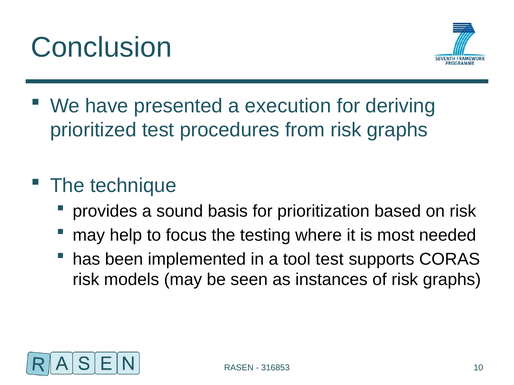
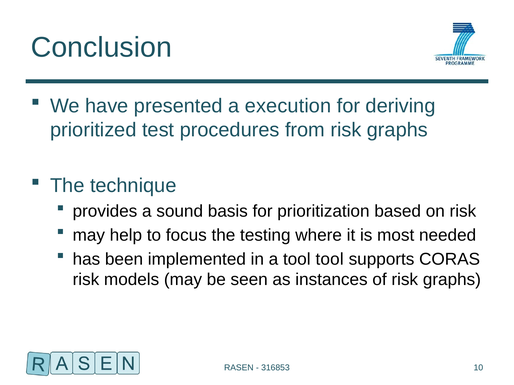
tool test: test -> tool (330, 259)
